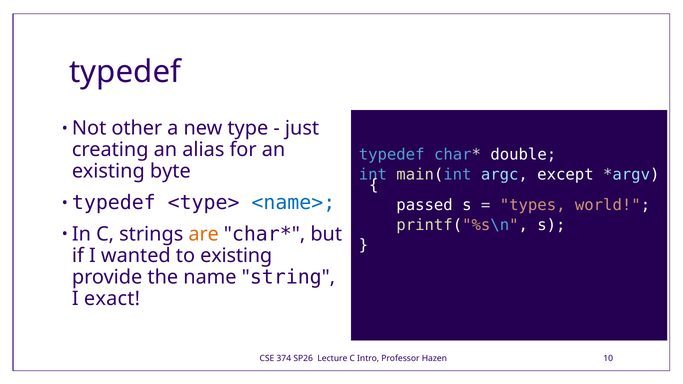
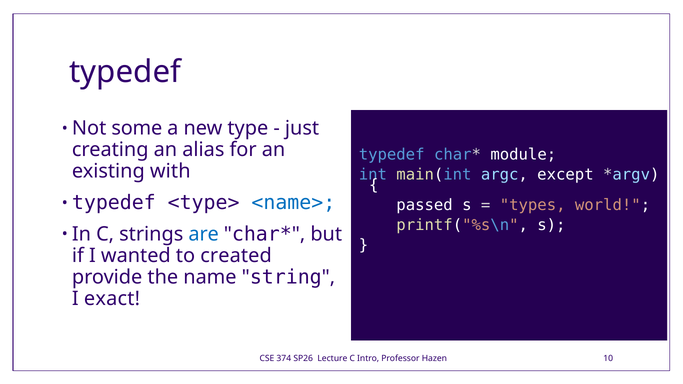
other: other -> some (137, 128)
double: double -> module (523, 155)
byte: byte -> with (170, 172)
are colour: orange -> blue (204, 234)
to existing: existing -> created (236, 256)
